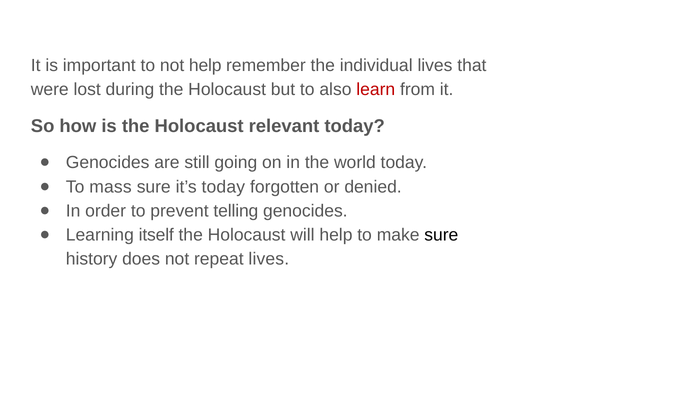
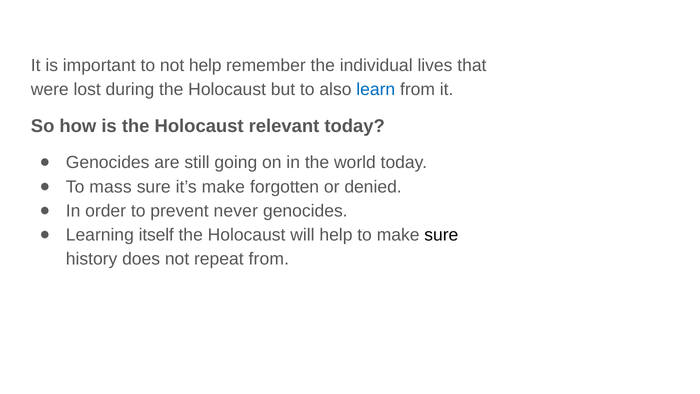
learn colour: red -> blue (376, 90)
it’s today: today -> make (223, 187)
telling: telling -> never (236, 211)
repeat lives: lives -> from (269, 259)
